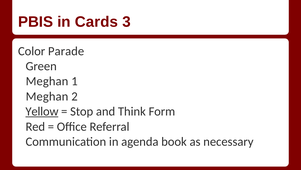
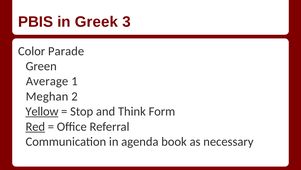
Cards: Cards -> Greek (96, 22)
Meghan: Meghan -> Average (47, 81)
Red underline: none -> present (35, 126)
